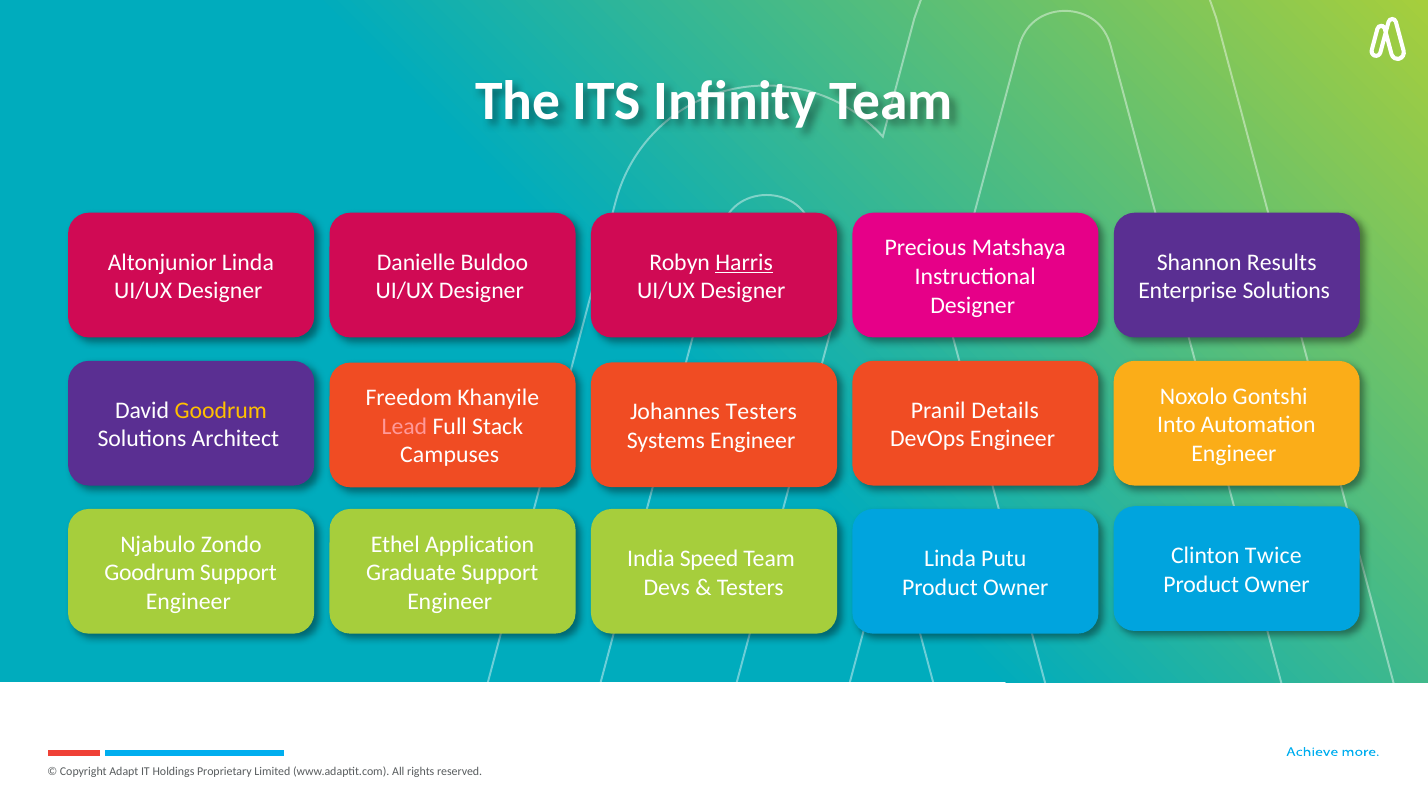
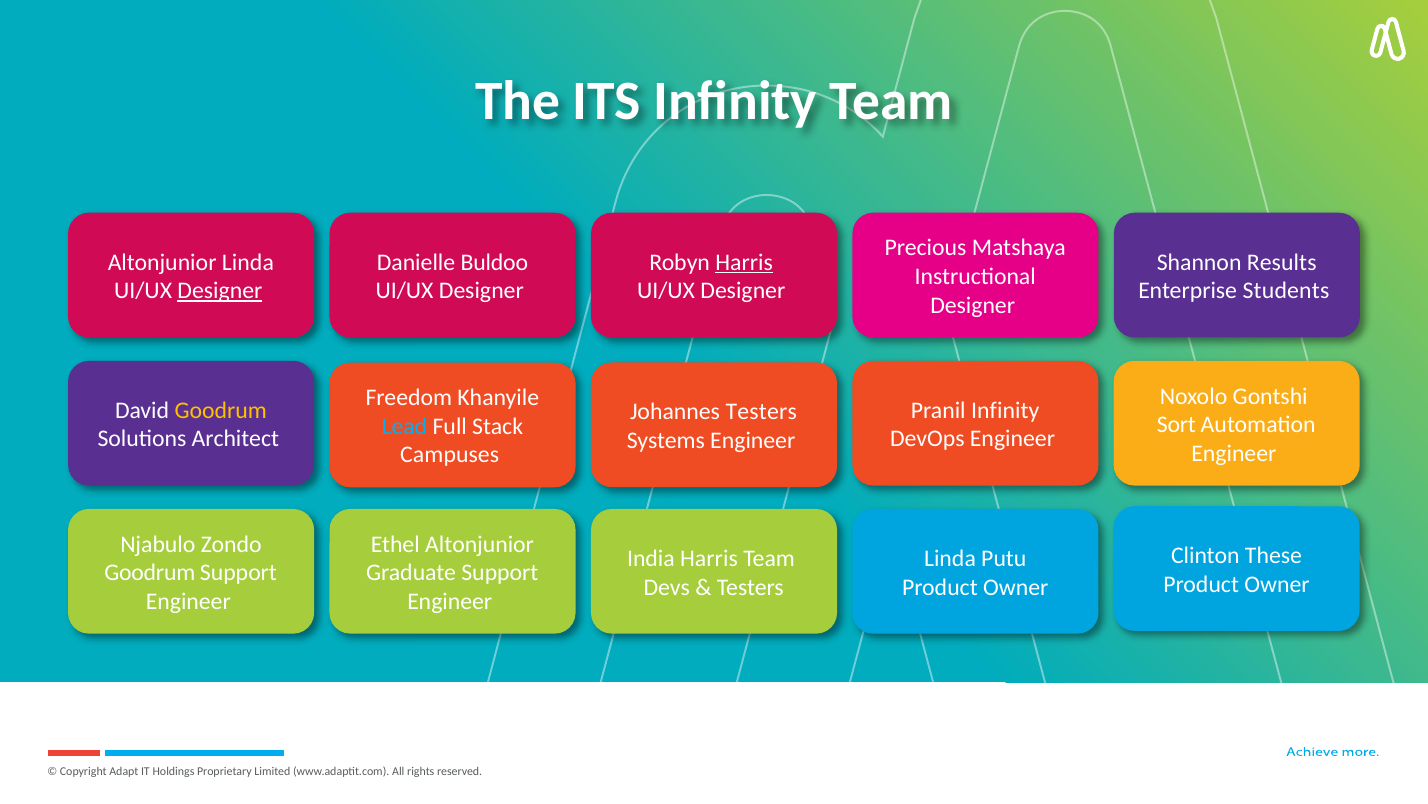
Designer underline: none -> present (220, 291)
Enterprise Solutions: Solutions -> Students (1286, 291)
Pranil Details: Details -> Infinity (1005, 411)
Into: Into -> Sort (1176, 425)
Lead colour: pink -> light blue (404, 427)
Ethel Application: Application -> Altonjunior (480, 544)
Twice: Twice -> These (1274, 556)
India Speed: Speed -> Harris (709, 559)
